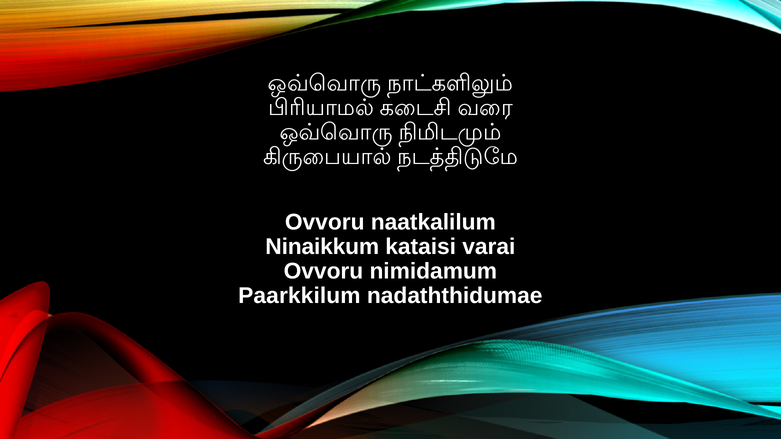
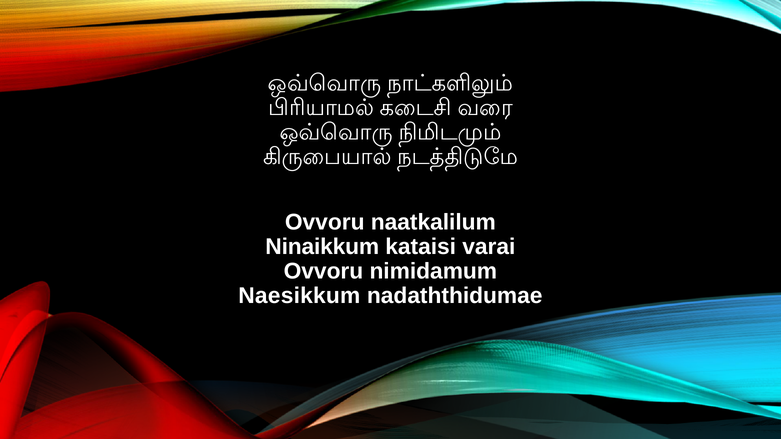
Paarkkilum: Paarkkilum -> Naesikkum (299, 296)
